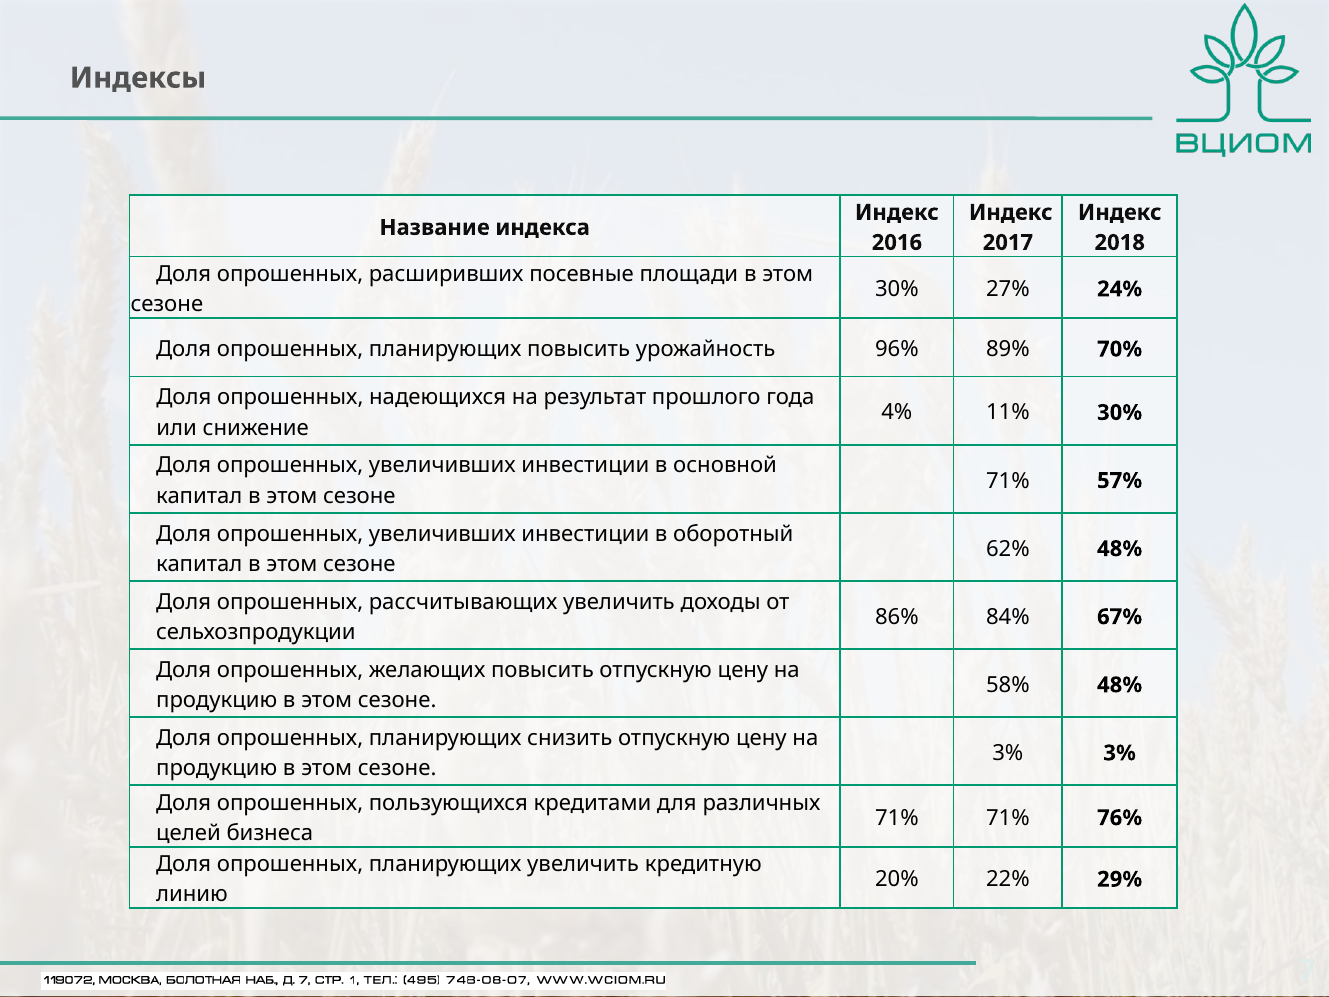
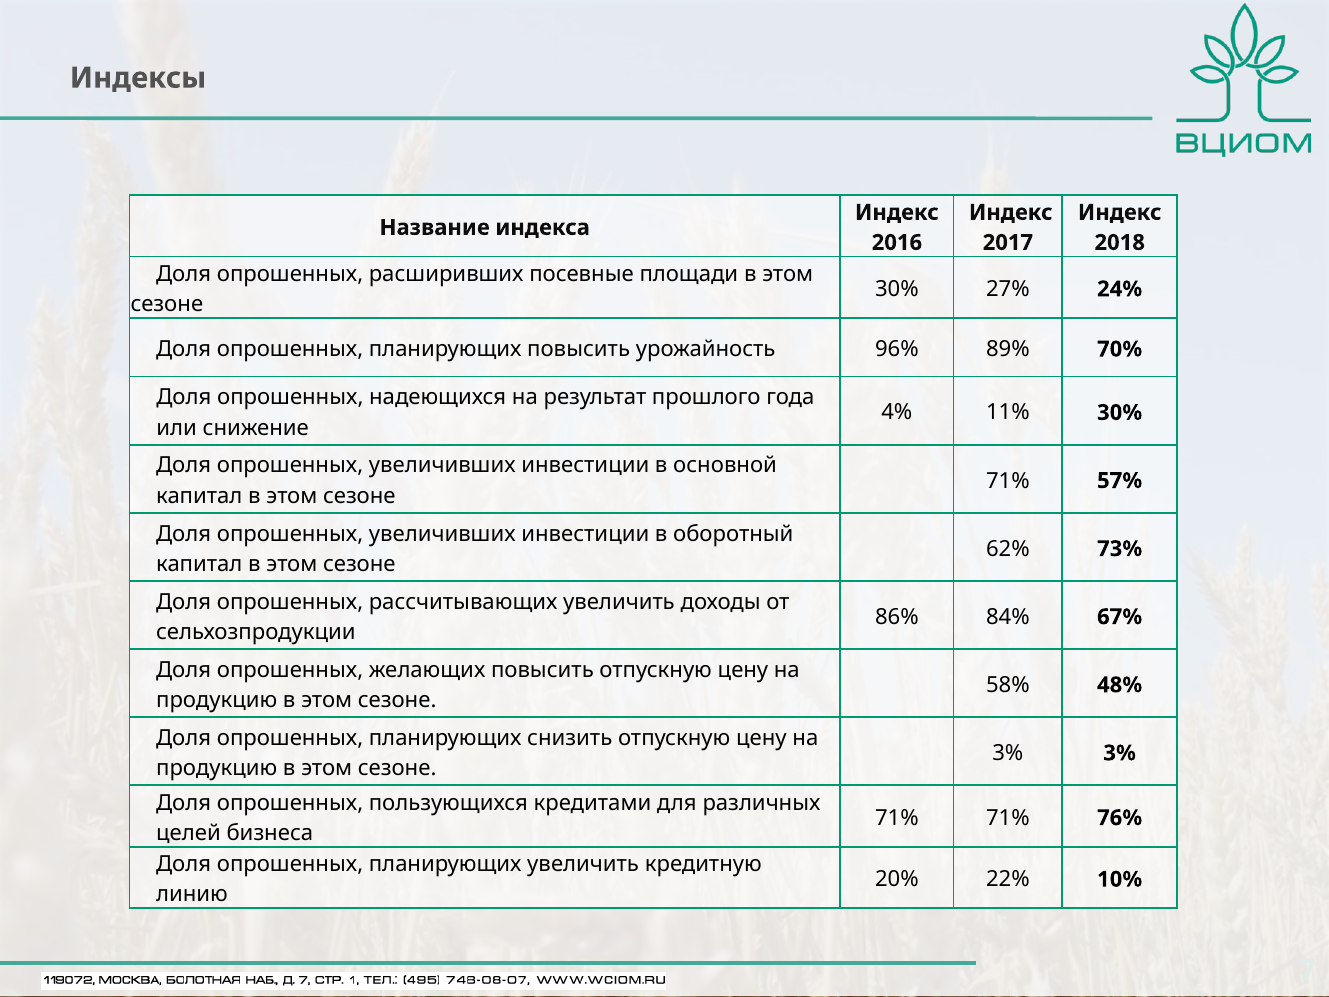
62% 48%: 48% -> 73% (1120, 549)
29%: 29% -> 10% (1120, 879)
